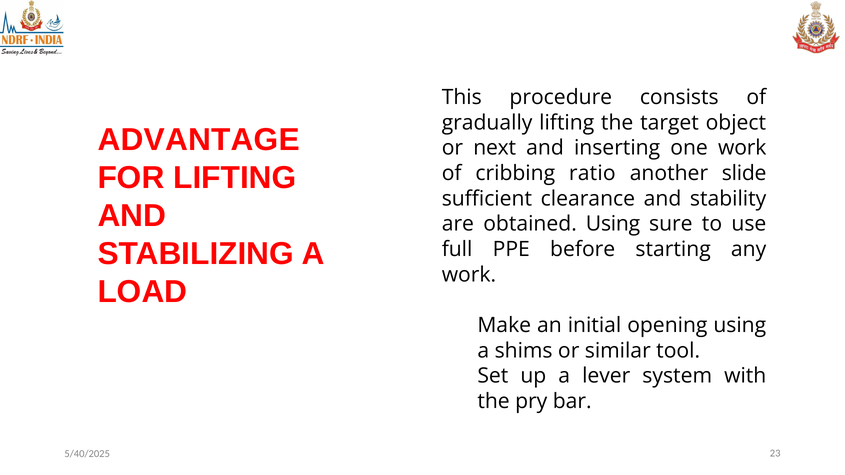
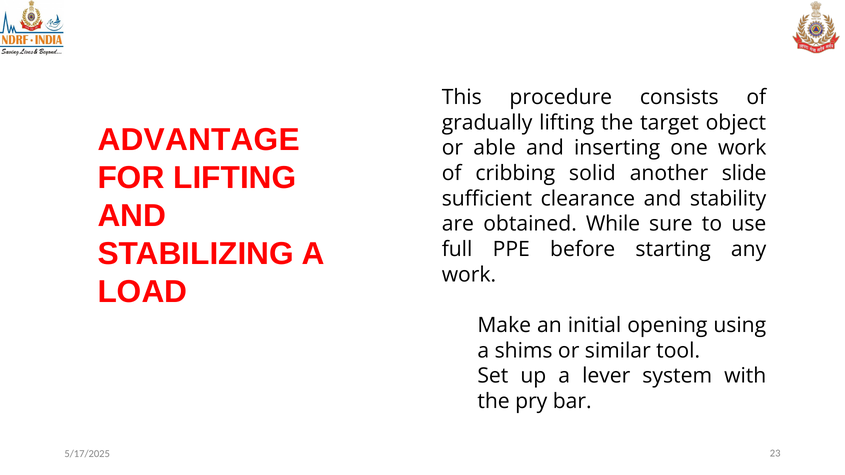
next: next -> able (495, 148)
ratio: ratio -> solid (592, 173)
obtained Using: Using -> While (613, 224)
5/40/2025: 5/40/2025 -> 5/17/2025 (87, 454)
